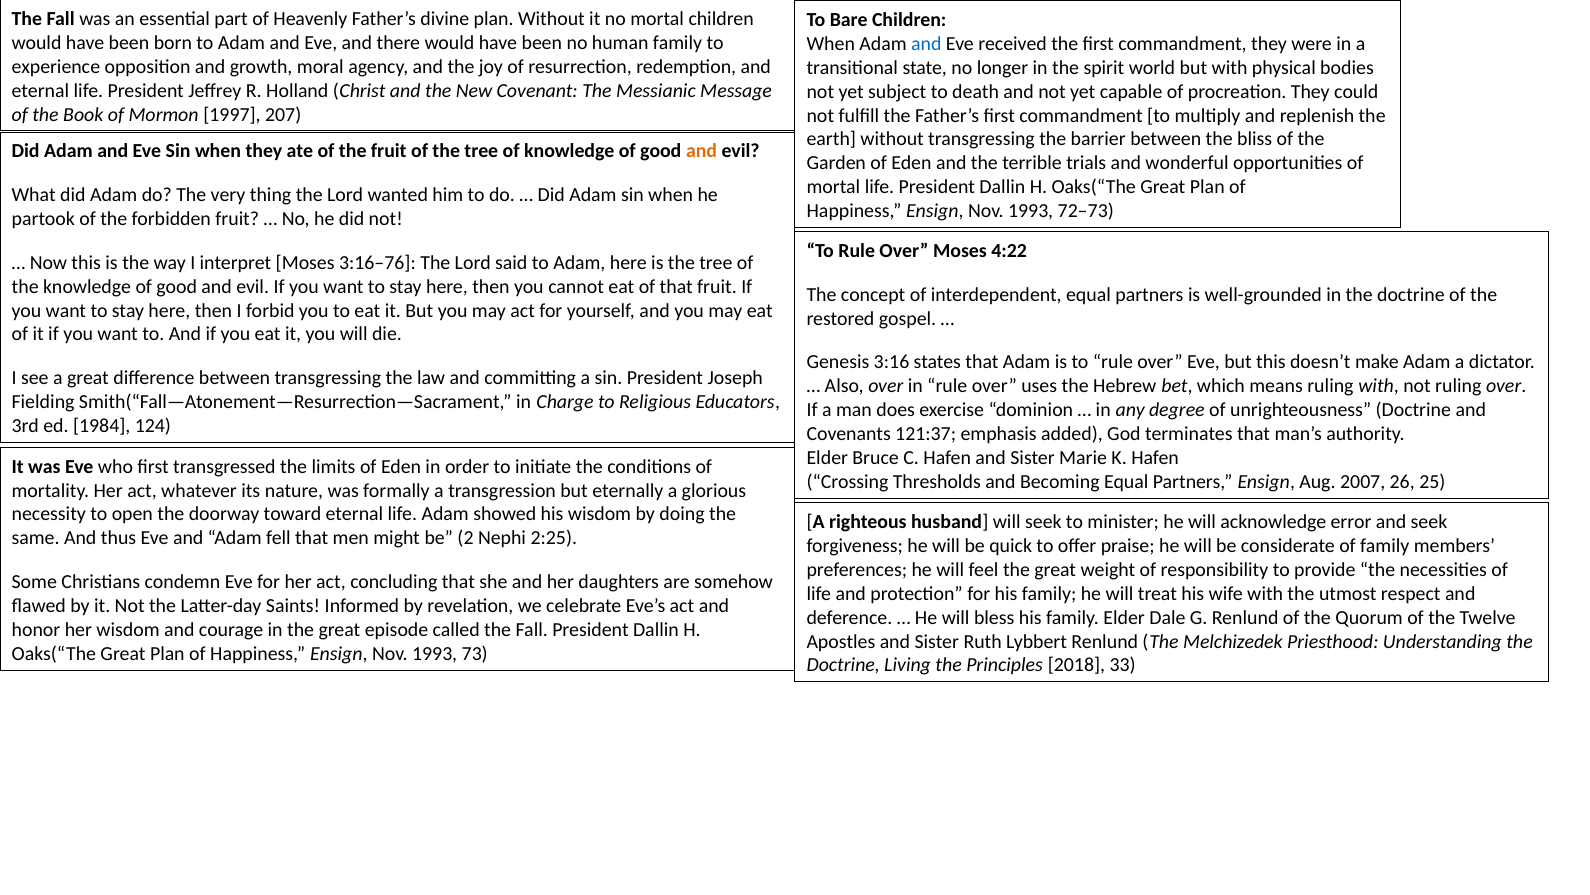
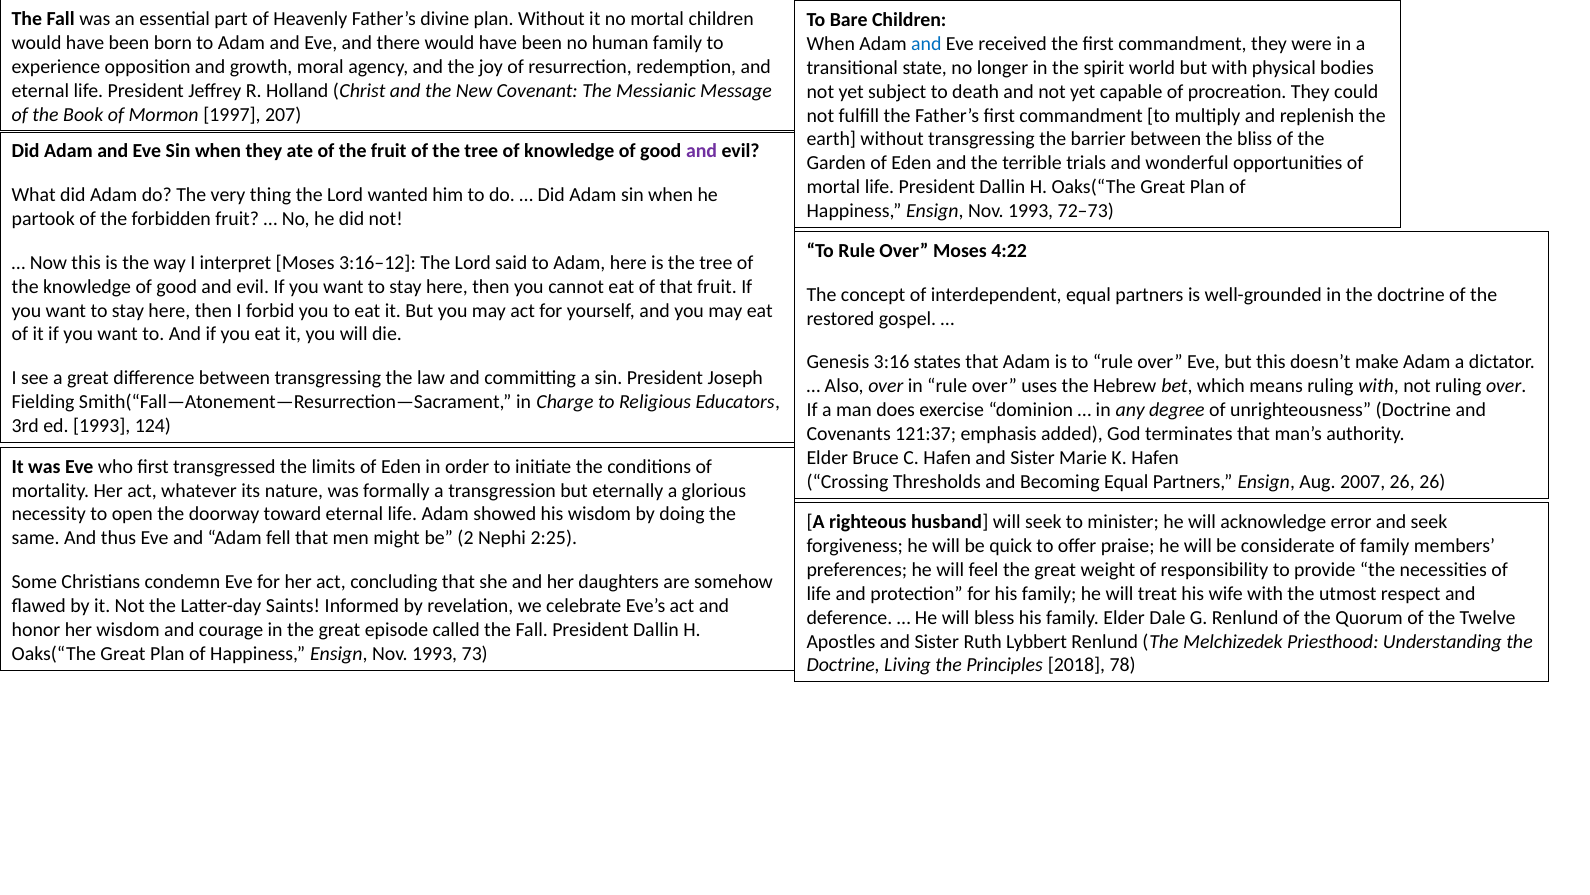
and colour: orange -> purple (702, 151)
3:16–76: 3:16–76 -> 3:16–12 (377, 263)
ed 1984: 1984 -> 1993 (102, 426)
26 25: 25 -> 26 (1432, 481)
33: 33 -> 78 (1123, 665)
